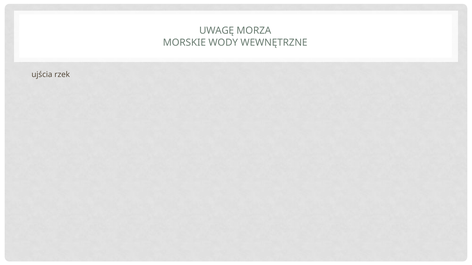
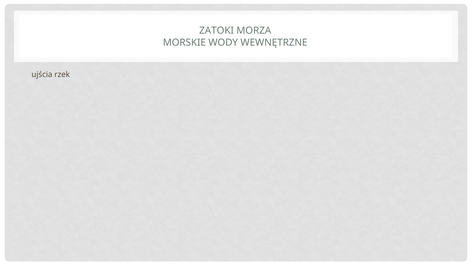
UWAGĘ: UWAGĘ -> ZATOKI (217, 31)
